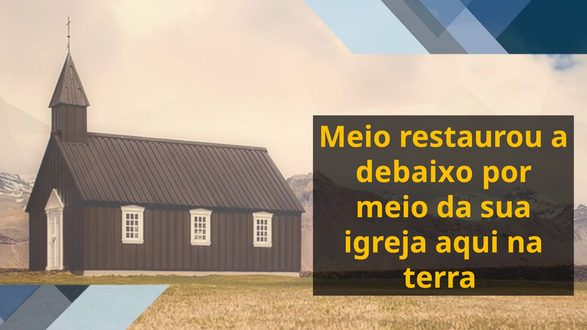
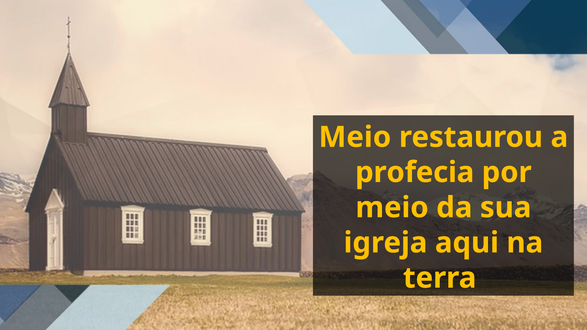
debaixo: debaixo -> profecia (415, 172)
